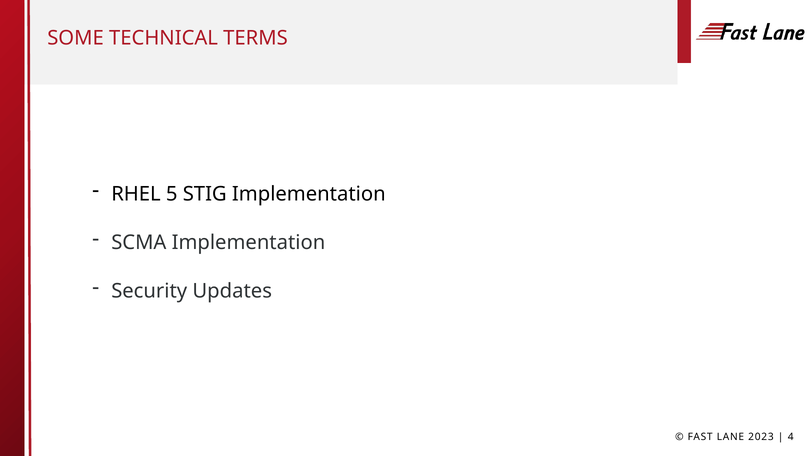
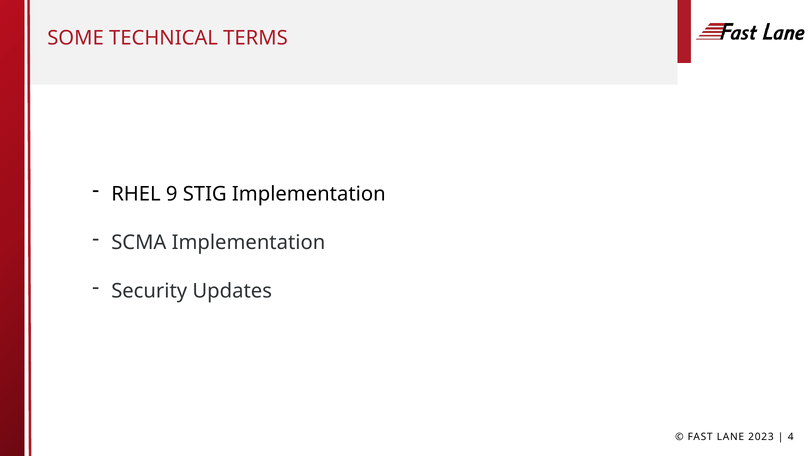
5: 5 -> 9 (172, 194)
